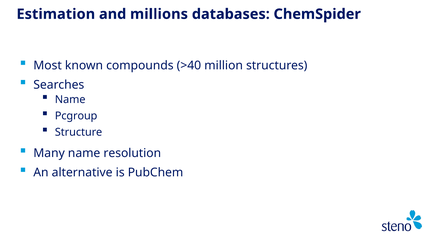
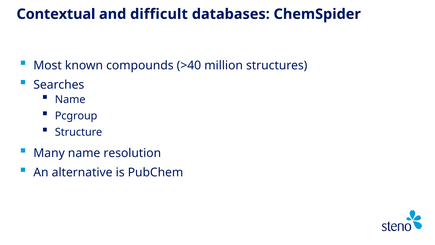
Estimation: Estimation -> Contextual (56, 14)
millions: millions -> difficult (159, 14)
